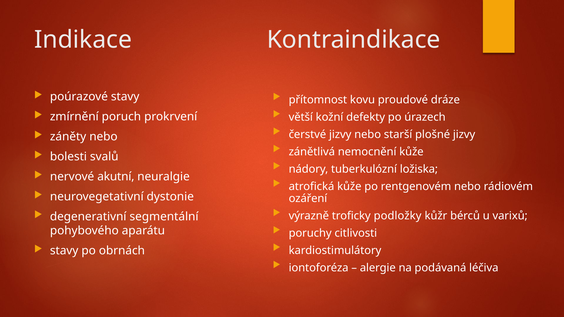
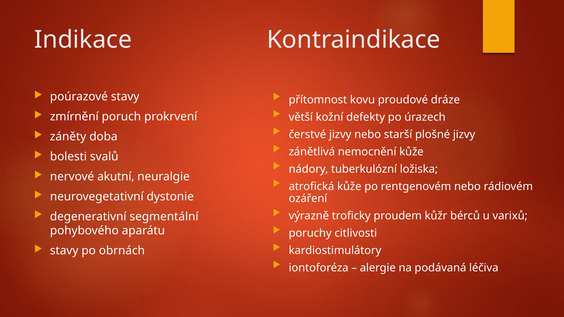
záněty nebo: nebo -> doba (103, 137)
podložky: podložky -> proudem (398, 216)
